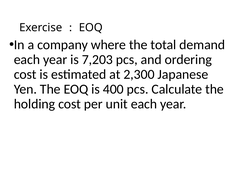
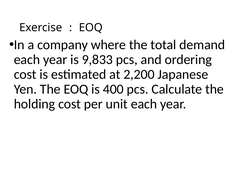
7,203: 7,203 -> 9,833 (97, 59)
2,300: 2,300 -> 2,200 (139, 74)
